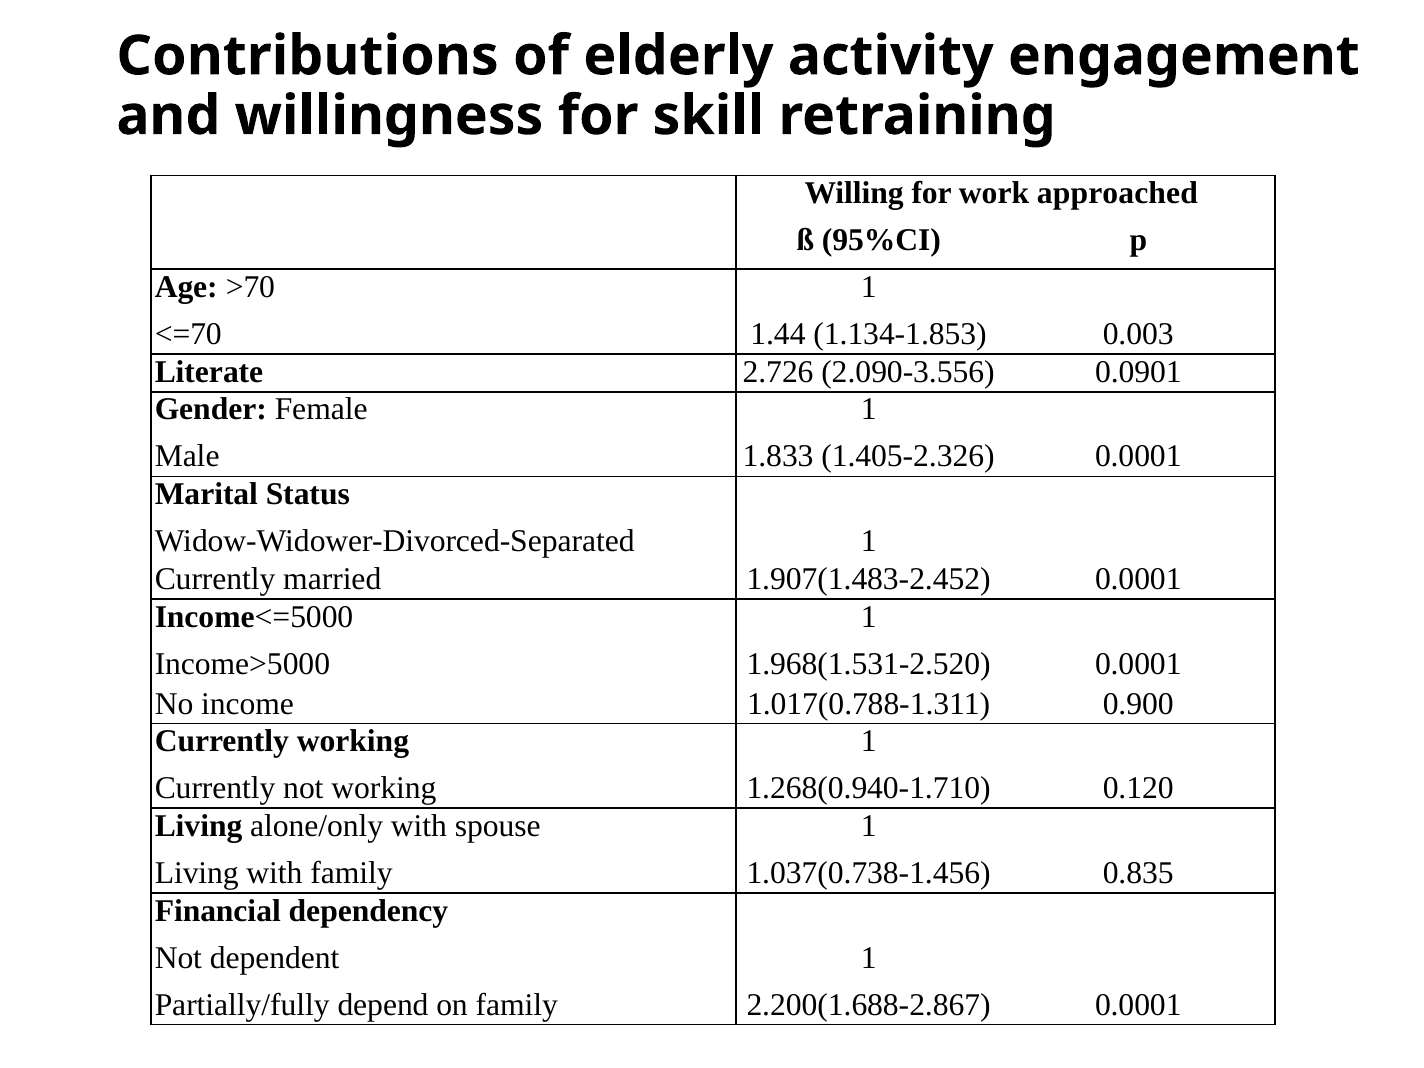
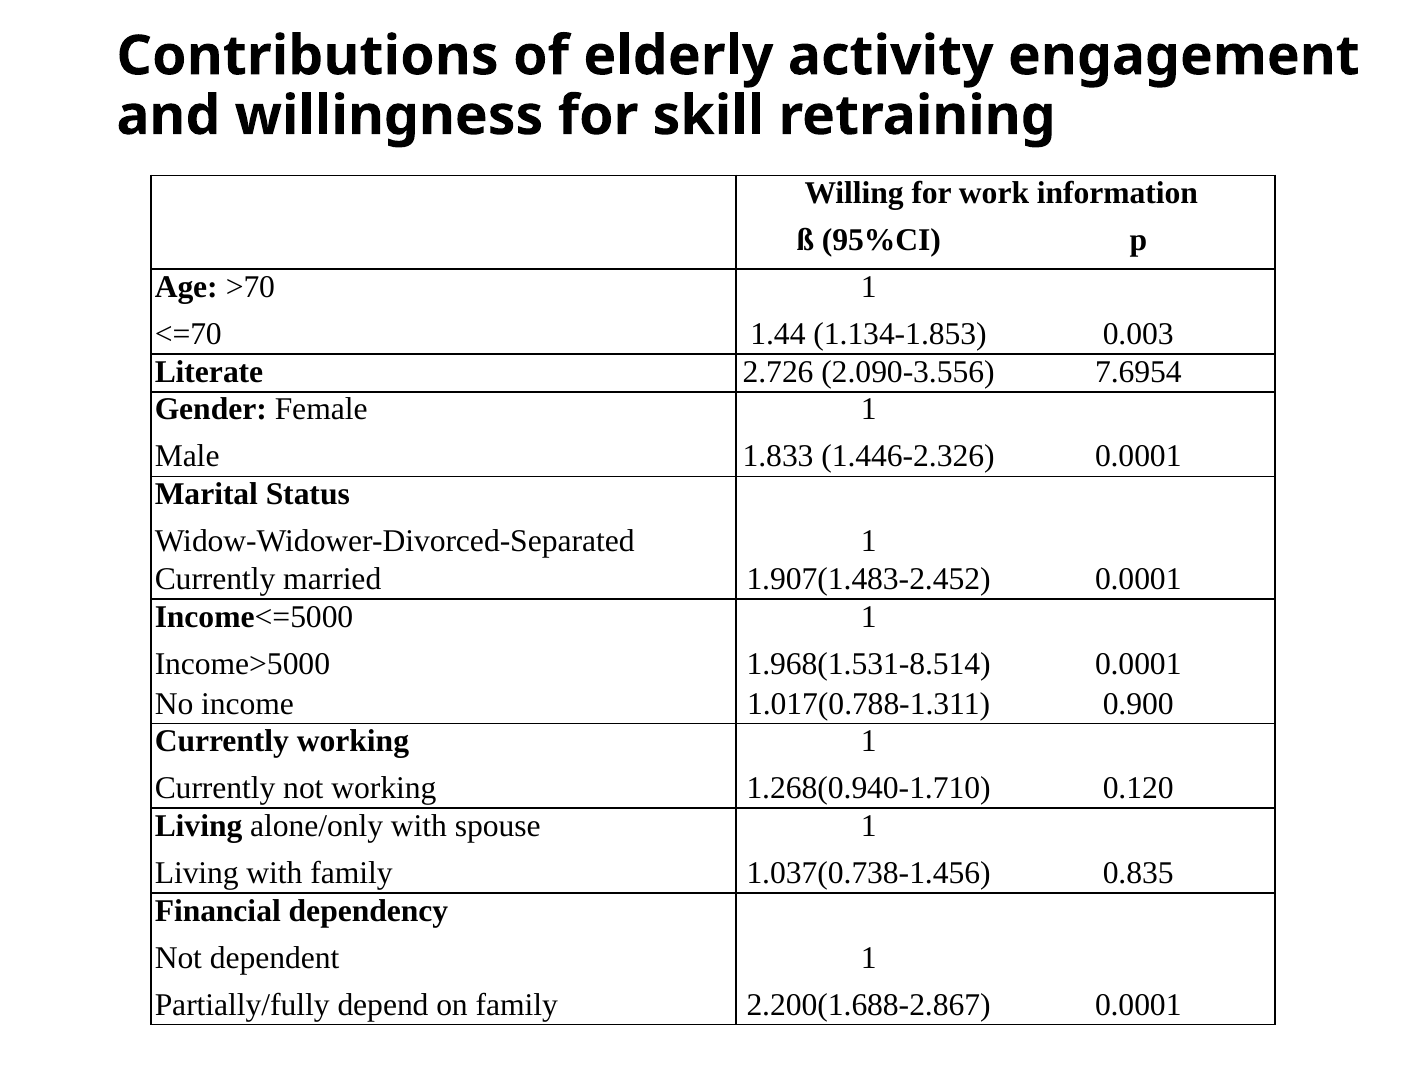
approached: approached -> information (1117, 193)
0.0901: 0.0901 -> 7.6954 (1138, 372)
1.405-2.326: 1.405-2.326 -> 1.446-2.326 (908, 456)
1.968(1.531-2.520: 1.968(1.531-2.520 -> 1.968(1.531-8.514 (869, 664)
